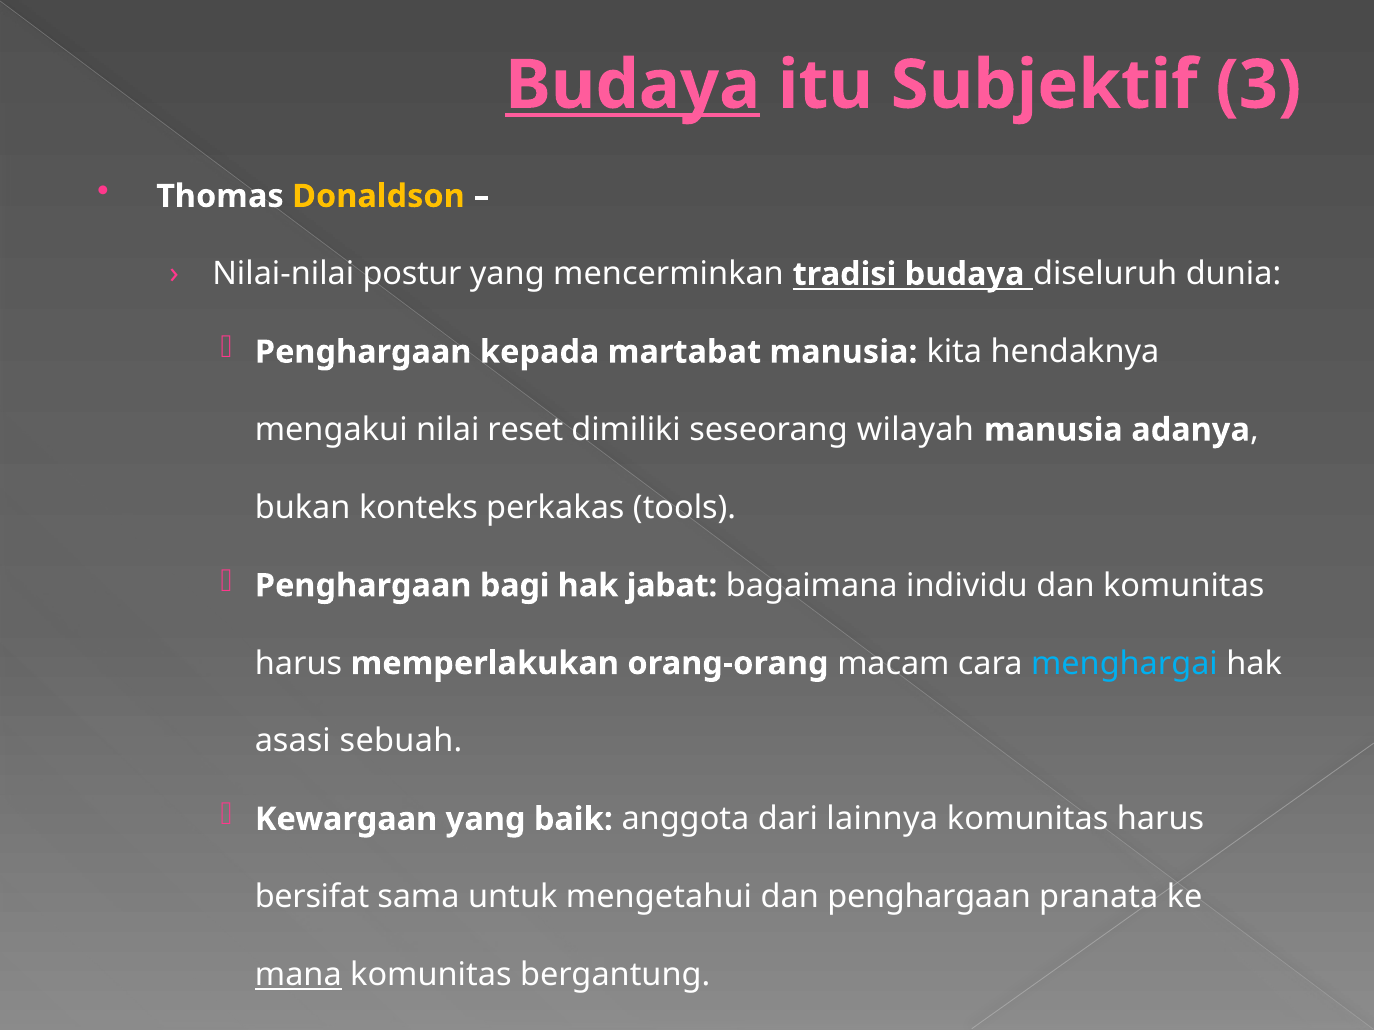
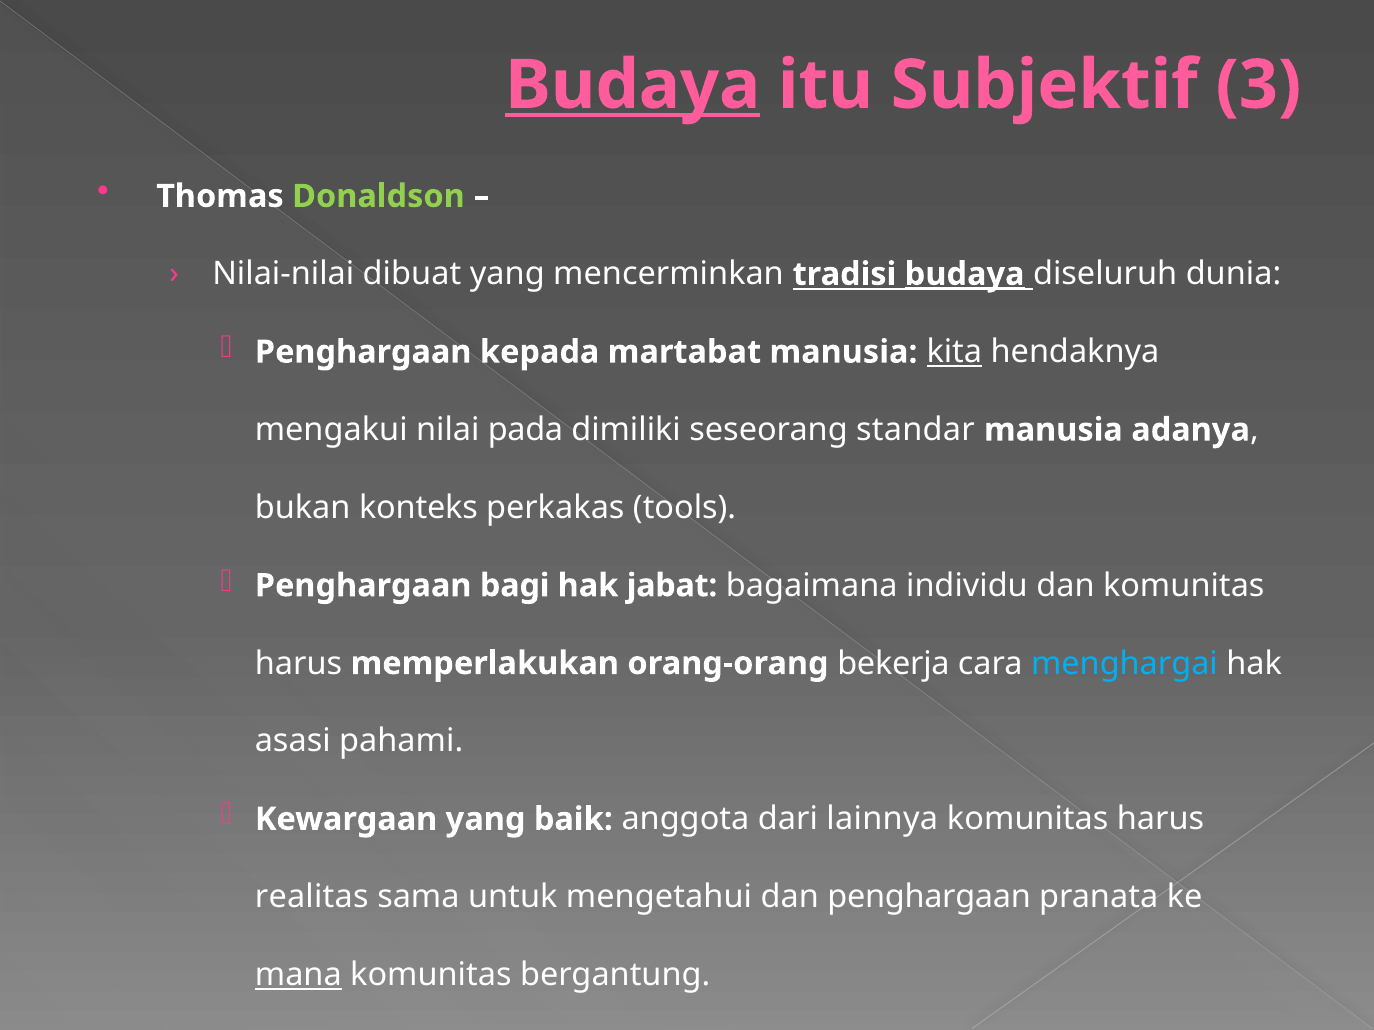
Donaldson colour: yellow -> light green (378, 196)
postur: postur -> dibuat (412, 274)
budaya underline: none -> present (965, 274)
kita underline: none -> present (954, 352)
reset: reset -> pada (525, 430)
wilayah: wilayah -> standar (915, 430)
macam: macam -> bekerja (893, 664)
sebuah: sebuah -> pahami (401, 742)
bersifat: bersifat -> realitas (312, 897)
